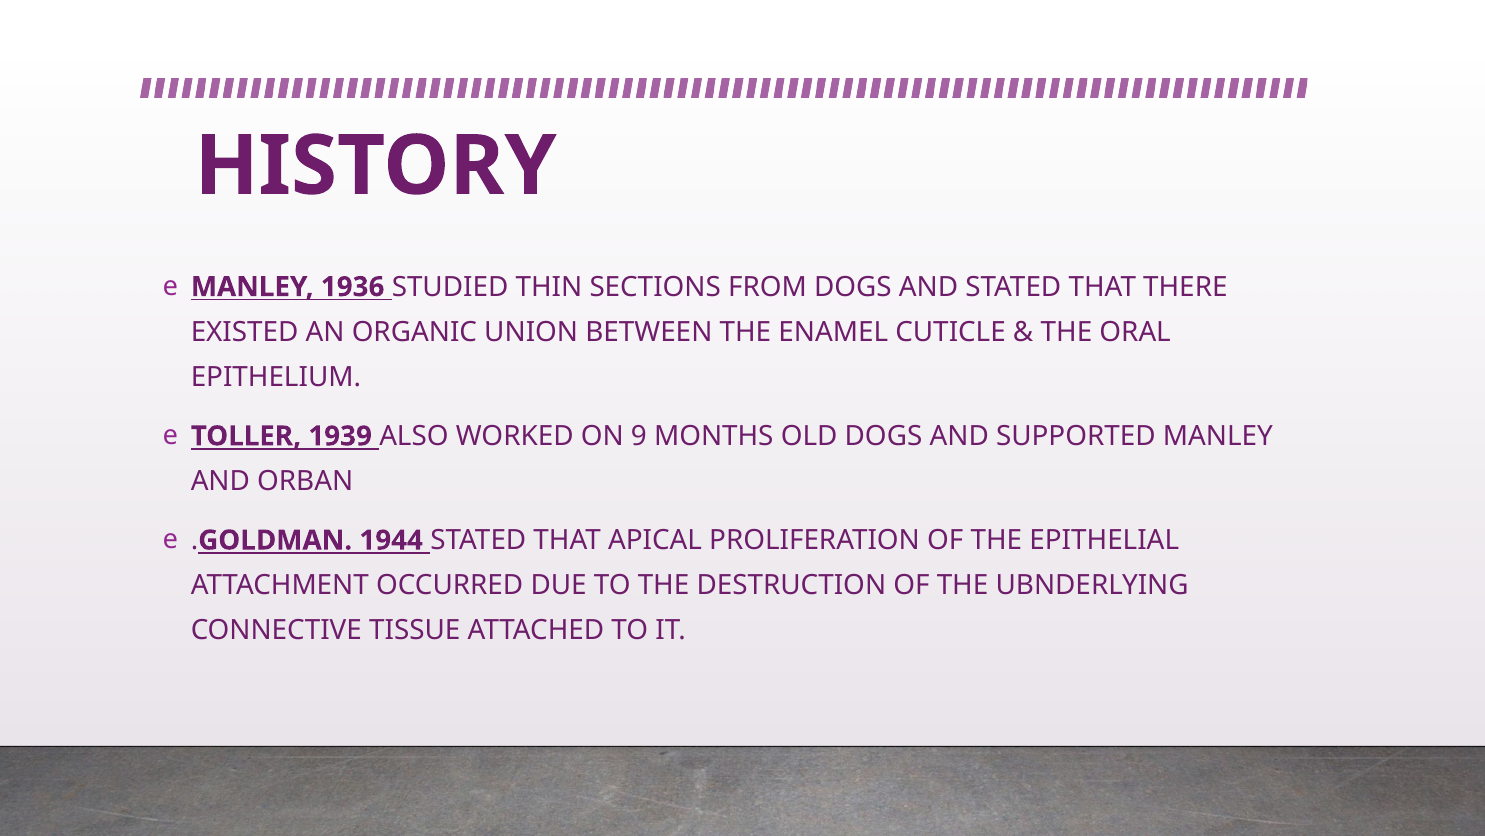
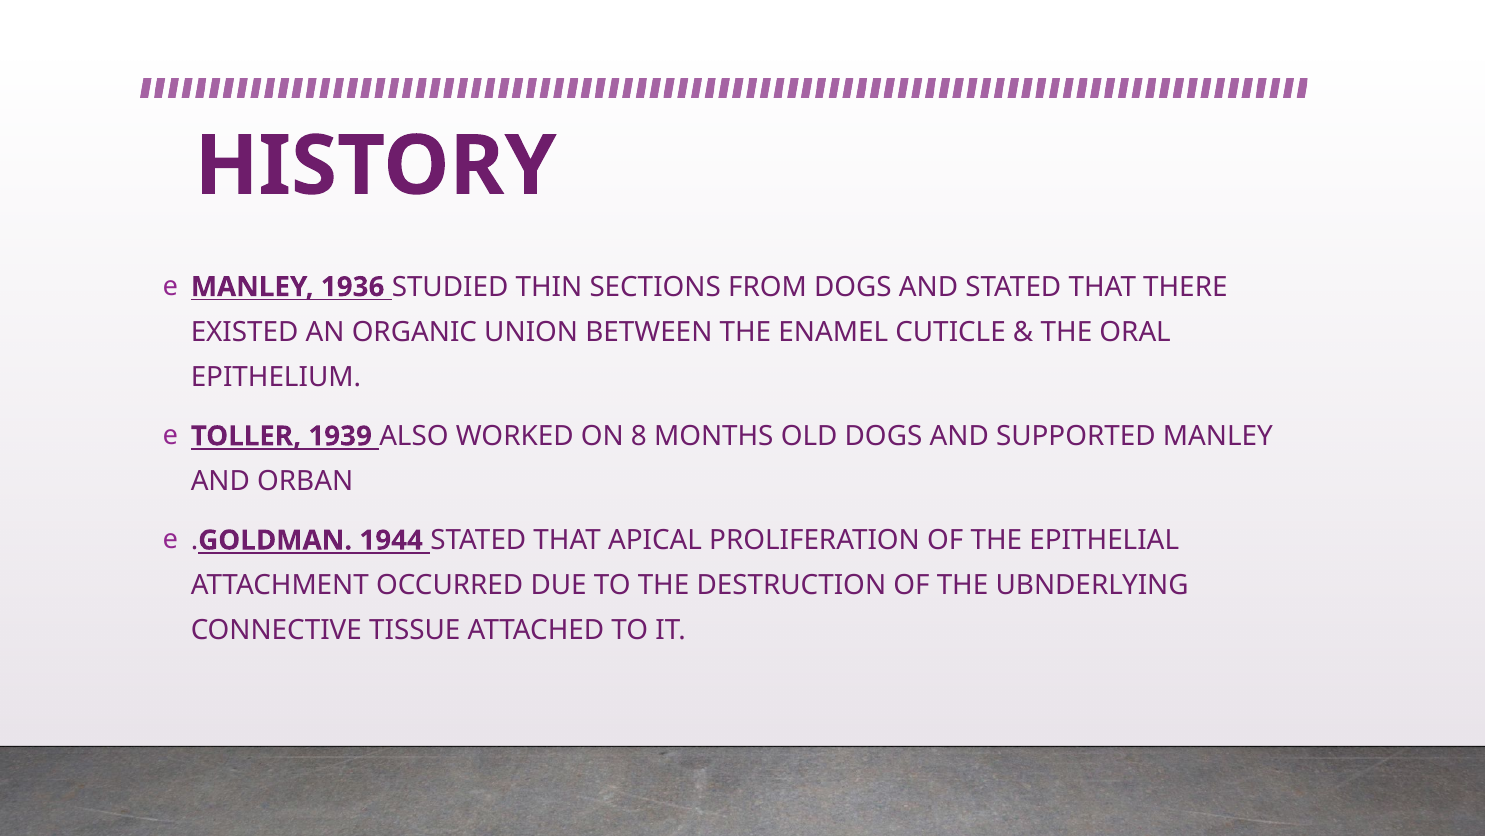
9: 9 -> 8 (639, 436)
